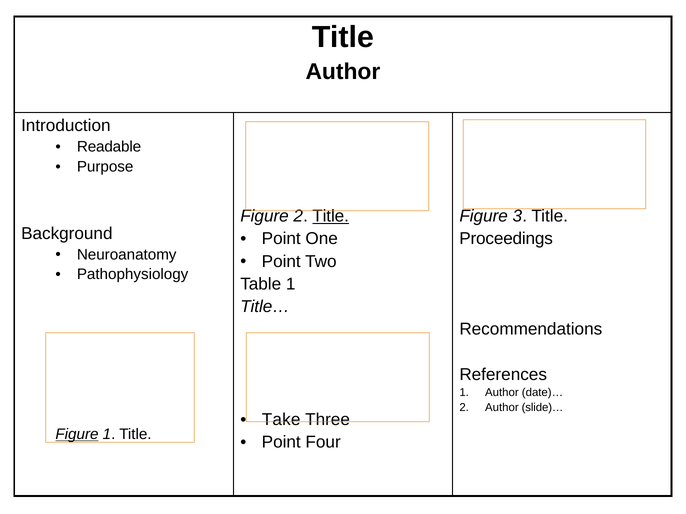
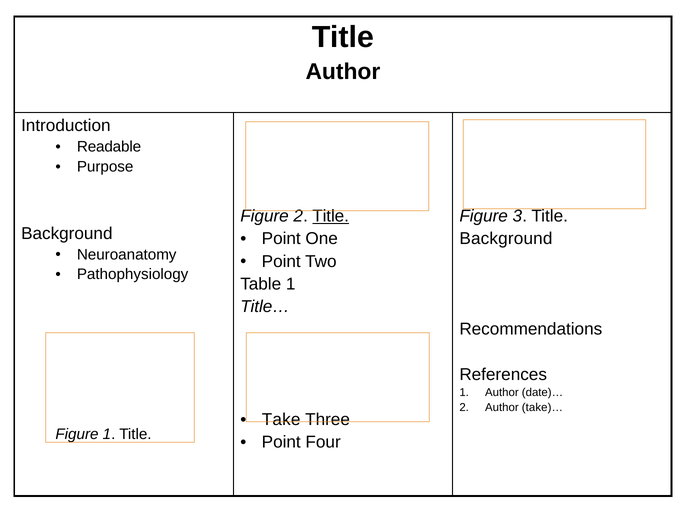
Proceedings: Proceedings -> Background (506, 239)
slide)…: slide)… -> take)… (542, 408)
Figure underline: present -> none (77, 435)
